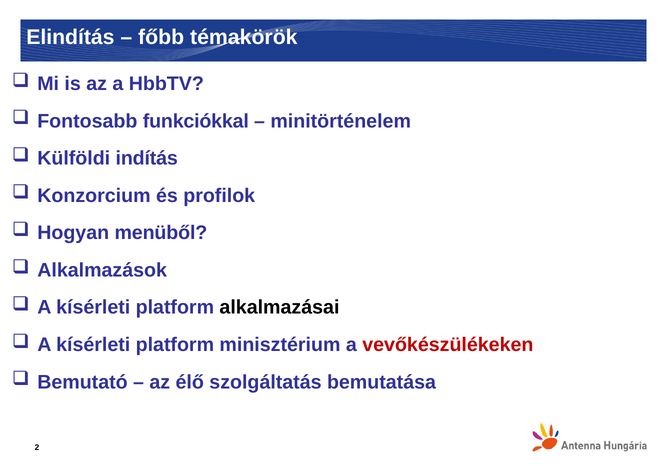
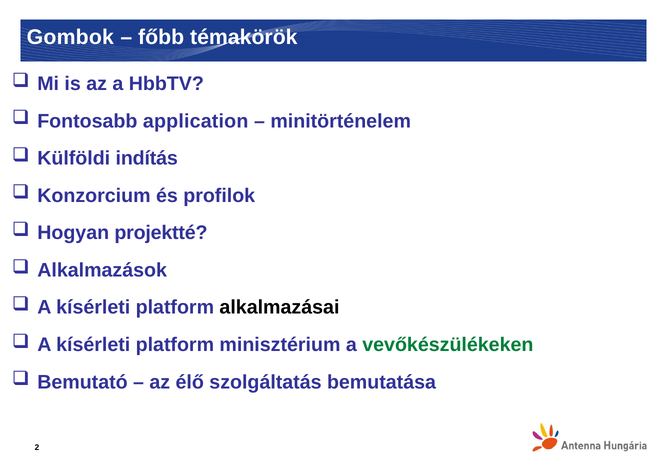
Elindítás: Elindítás -> Gombok (70, 37)
funkciókkal: funkciókkal -> application (196, 121)
menüből: menüből -> projektté (161, 233)
vevőkészülékeken colour: red -> green (448, 345)
